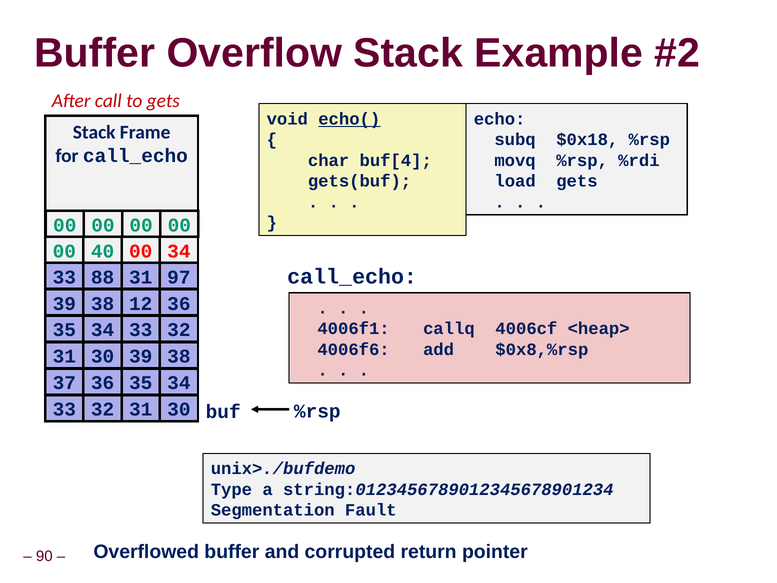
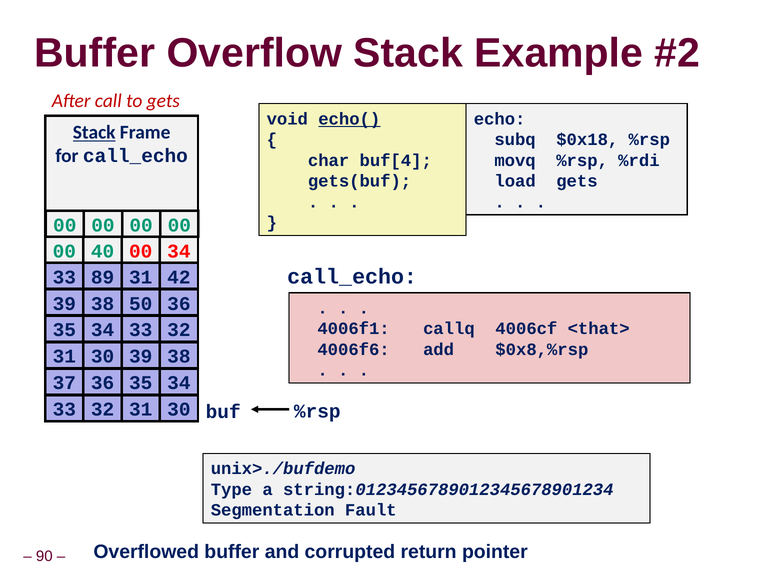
Stack underline: none -> present (94, 132)
88: 88 -> 89 (103, 277)
97: 97 -> 42 (179, 277)
12: 12 -> 50 (141, 304)
<heap>: <heap> -> <that> (599, 329)
